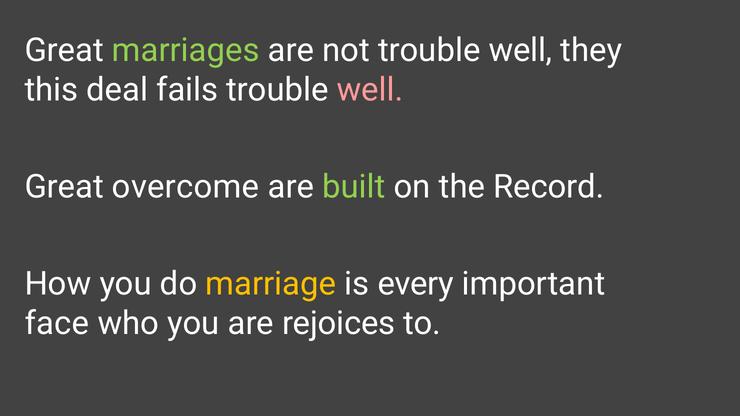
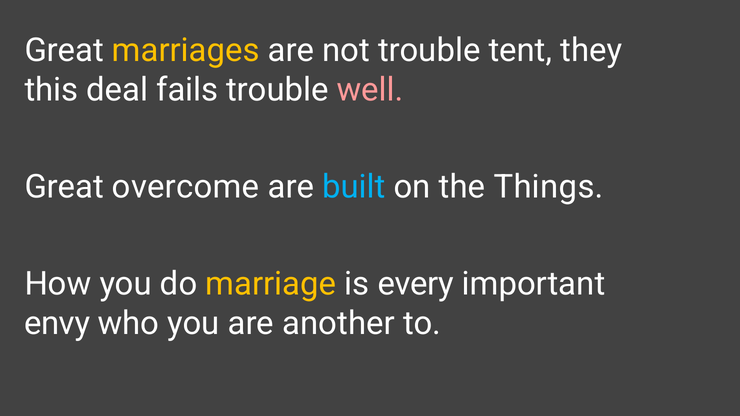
marriages colour: light green -> yellow (186, 50)
not trouble well: well -> tent (520, 50)
built colour: light green -> light blue (354, 187)
Record: Record -> Things (549, 187)
face: face -> envy (57, 324)
rejoices: rejoices -> another (338, 324)
